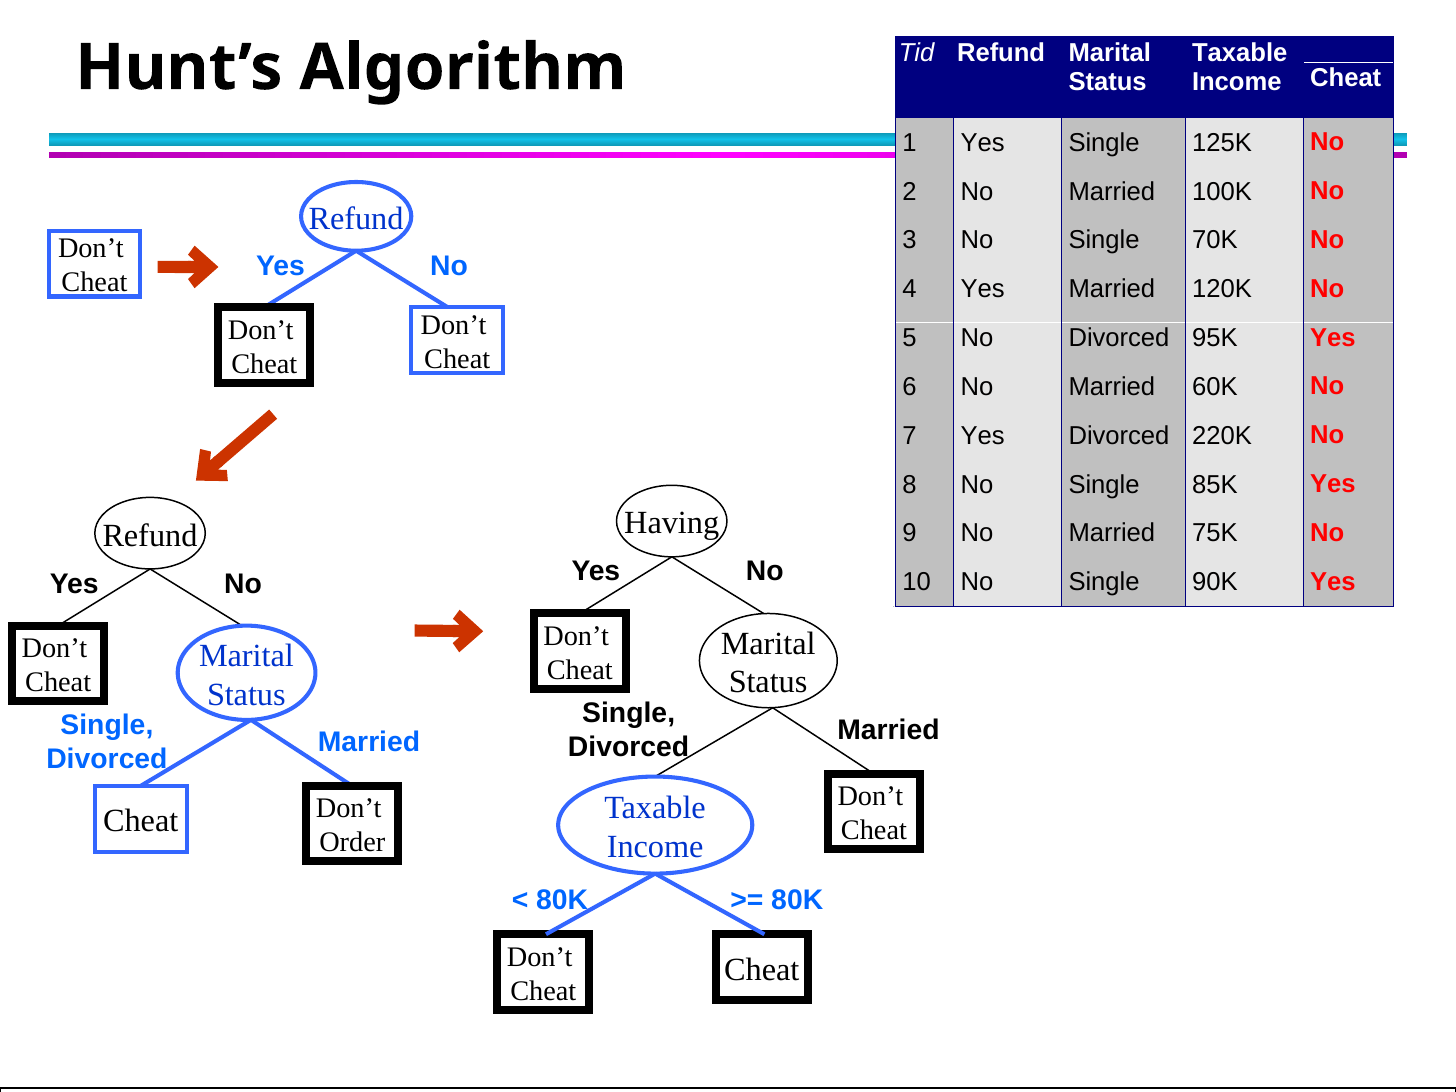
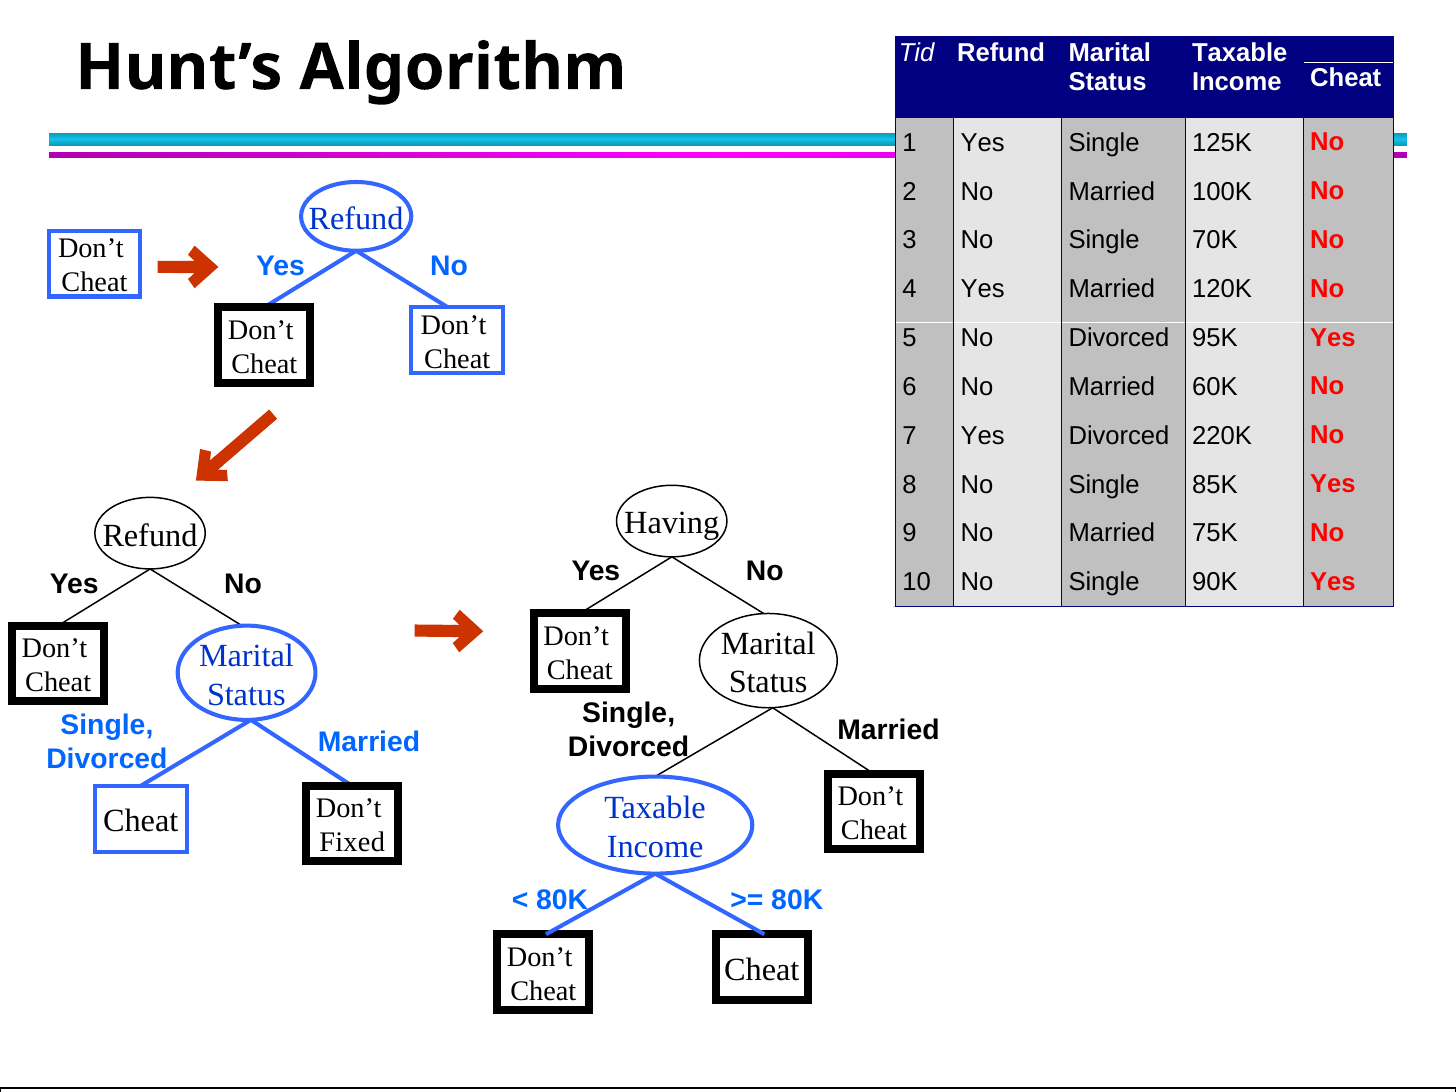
Order: Order -> Fixed (352, 843)
